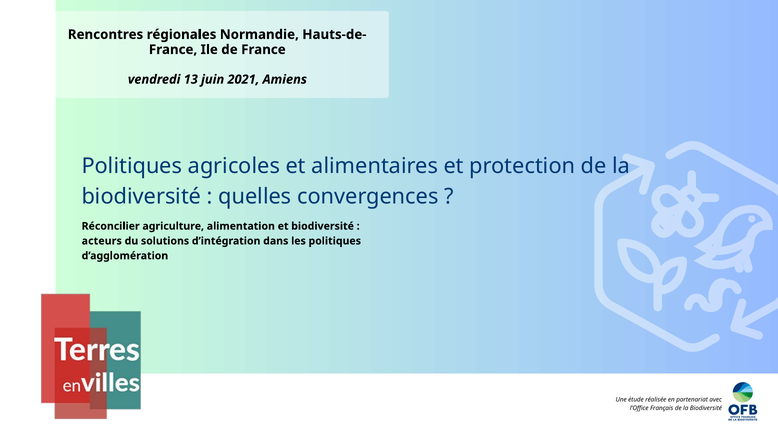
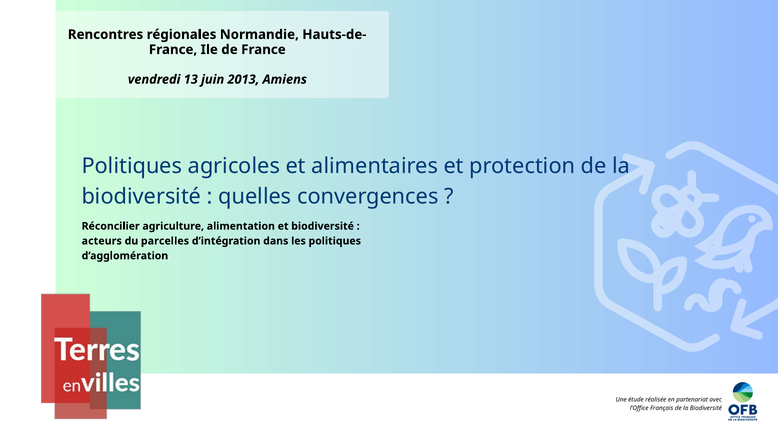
2021: 2021 -> 2013 (243, 79)
solutions: solutions -> parcelles (165, 241)
